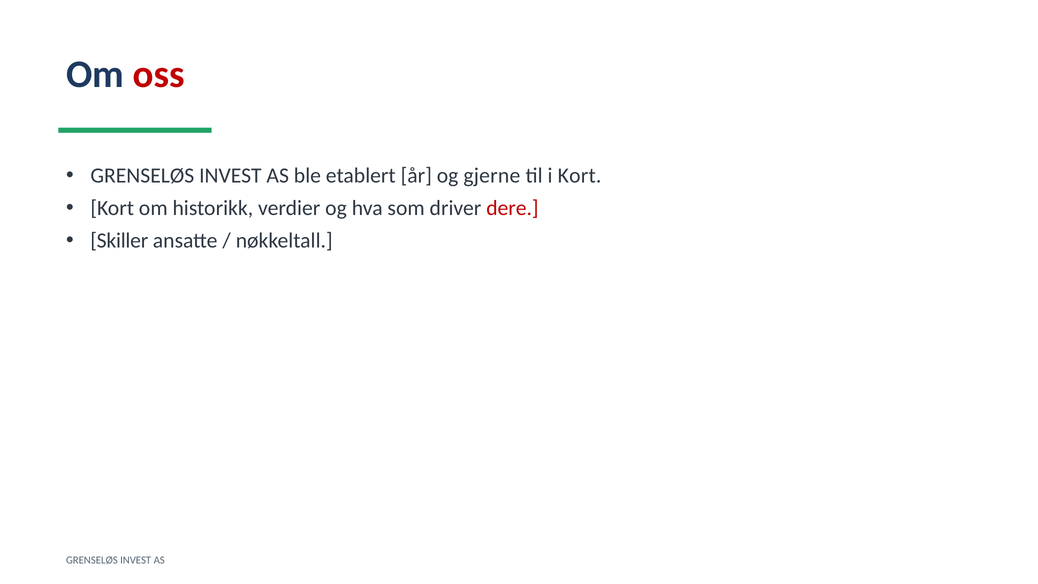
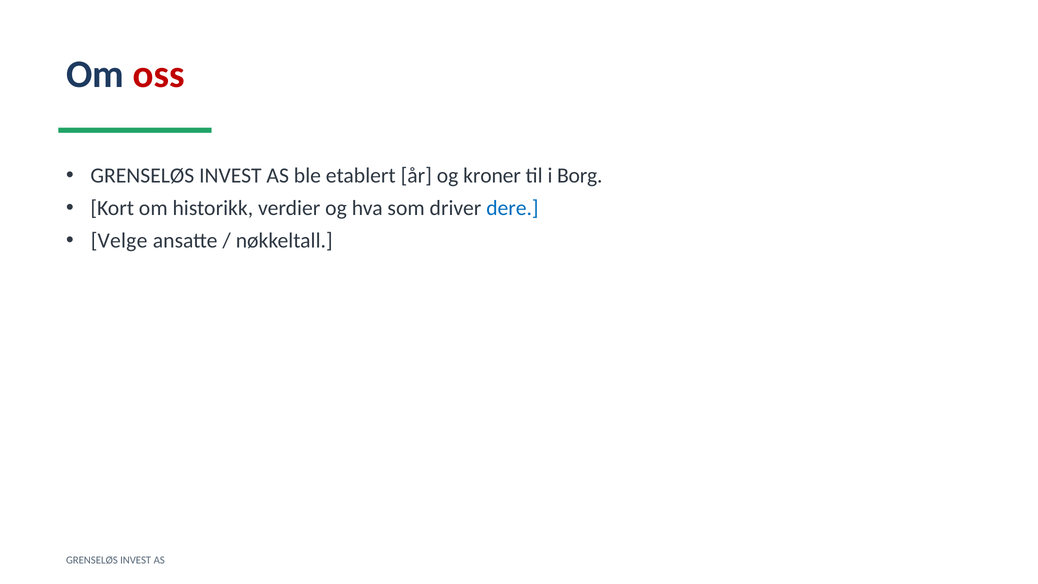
gjerne: gjerne -> kroner (492, 176)
i Kort: Kort -> Borg (580, 176)
dere colour: red -> blue (512, 208)
Skiller: Skiller -> Velge (119, 241)
